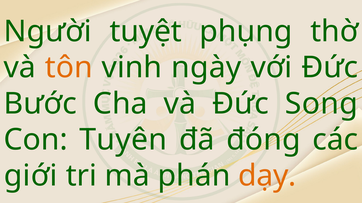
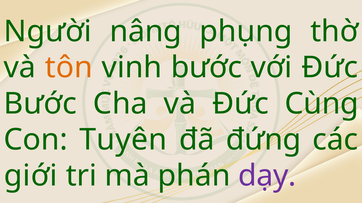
tuyệt: tuyệt -> nâng (146, 32)
vinh ngày: ngày -> bước (206, 68)
Song: Song -> Cùng (322, 104)
đóng: đóng -> đứng (264, 140)
dạy colour: orange -> purple (267, 176)
